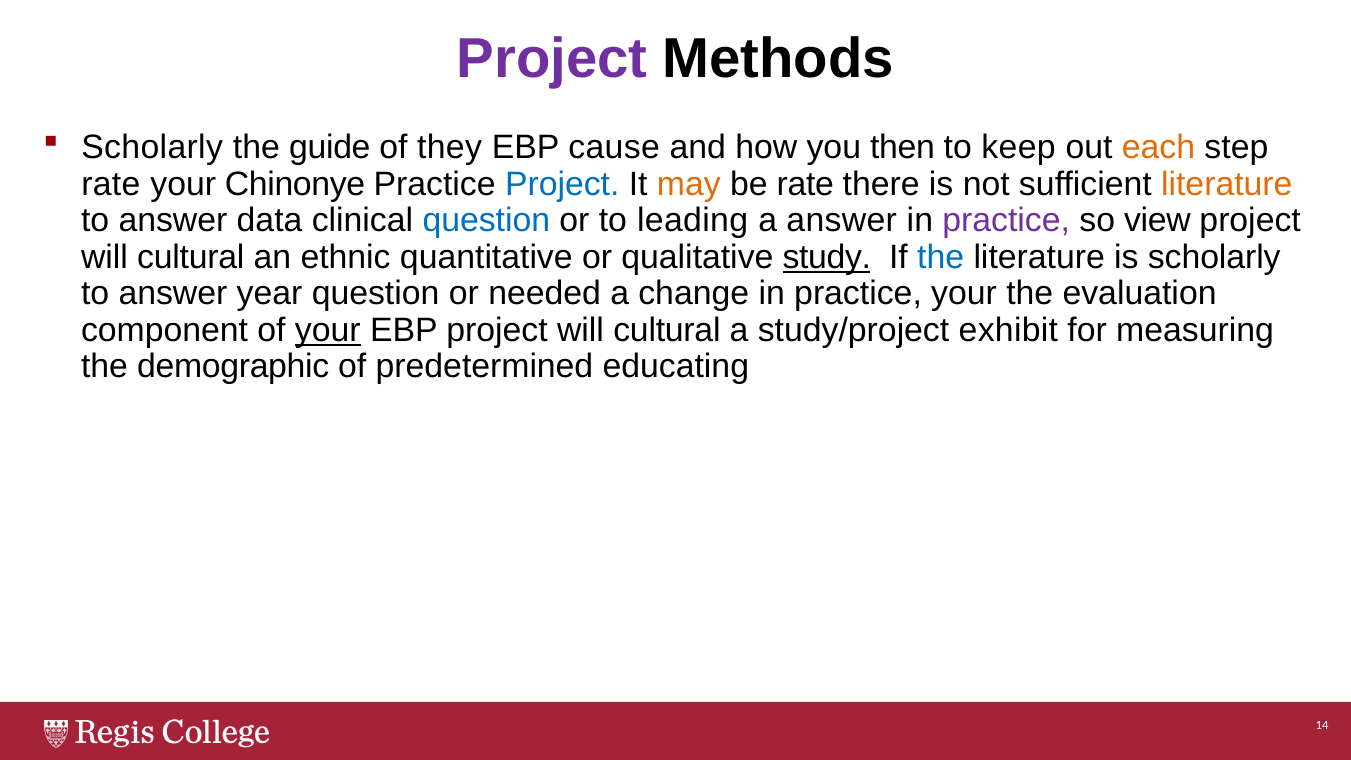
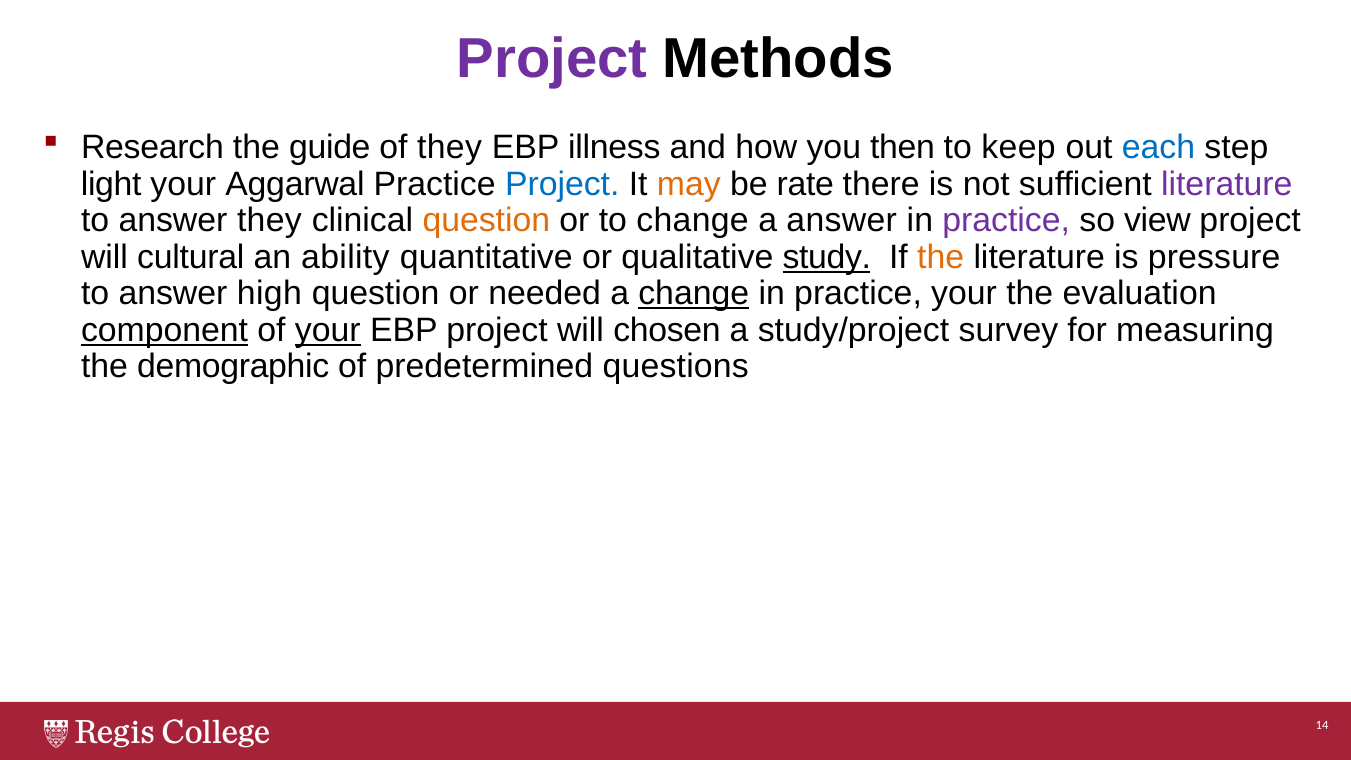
Scholarly: Scholarly -> Research (152, 148)
cause: cause -> illness (614, 148)
each colour: orange -> blue (1159, 148)
rate: rate -> light (111, 184)
Chinonye: Chinonye -> Aggarwal (295, 184)
literature colour: orange -> purple (1227, 184)
answer data: data -> they (269, 221)
question colour: blue -> orange (486, 221)
to leading: leading -> change (693, 221)
ethnic: ethnic -> ability (345, 257)
the colour: blue -> orange (941, 257)
is scholarly: scholarly -> pressure (1214, 257)
year: year -> high (269, 294)
change underline: none -> present (694, 294)
component underline: none -> present (165, 330)
EBP project will cultural: cultural -> chosen (667, 330)
exhibit: exhibit -> survey (1008, 330)
educating: educating -> questions (676, 367)
